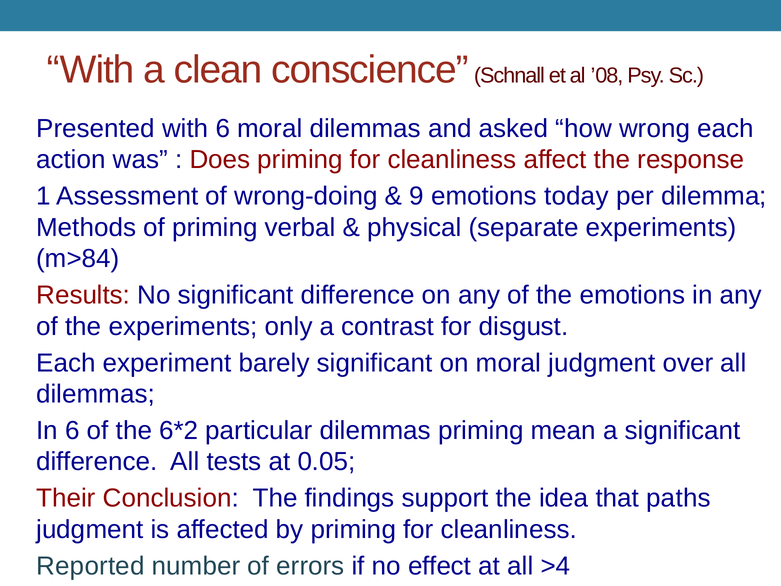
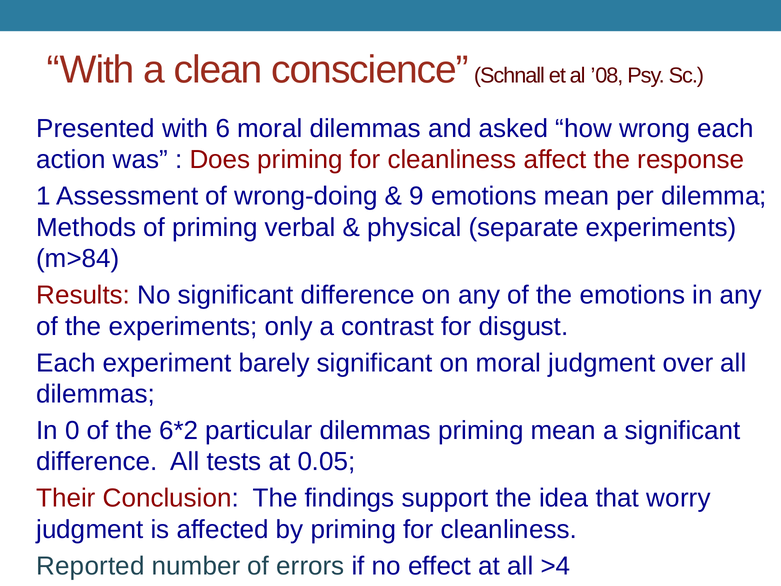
emotions today: today -> mean (577, 196)
In 6: 6 -> 0 (72, 430)
paths: paths -> worry (679, 498)
